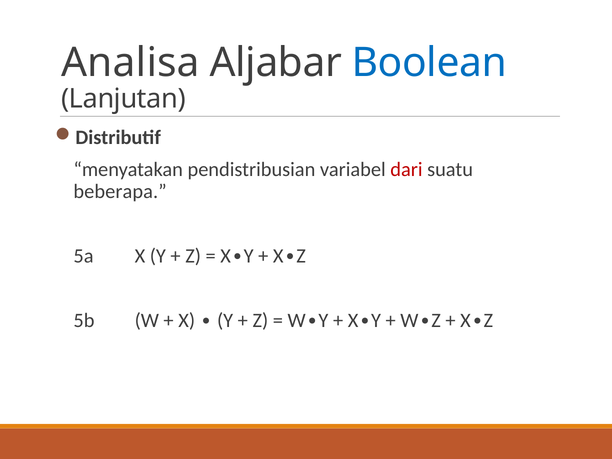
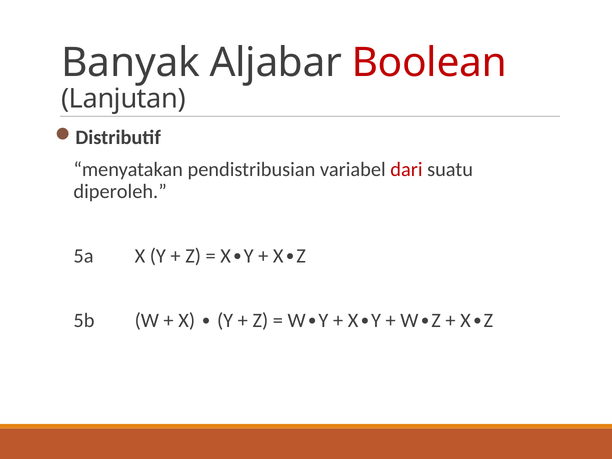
Analisa: Analisa -> Banyak (131, 63)
Boolean colour: blue -> red (429, 63)
beberapa: beberapa -> diperoleh (120, 192)
